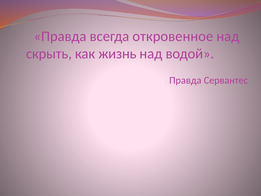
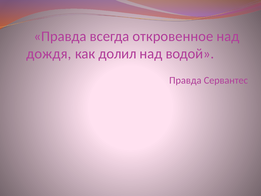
скрыть: скрыть -> дождя (49, 54)
жизнь: жизнь -> долил (117, 54)
